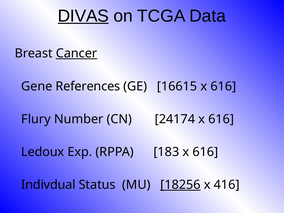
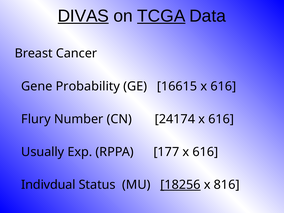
TCGA underline: none -> present (161, 16)
Cancer underline: present -> none (77, 53)
References: References -> Probability (88, 86)
Ledoux: Ledoux -> Usually (43, 152)
183: 183 -> 177 (166, 152)
416: 416 -> 816 (227, 185)
